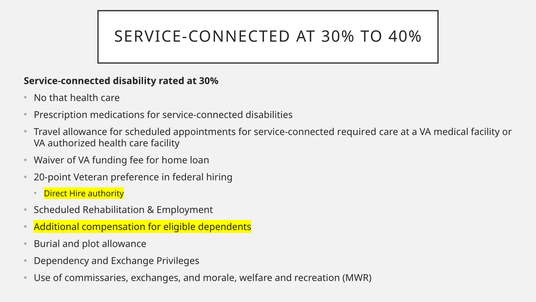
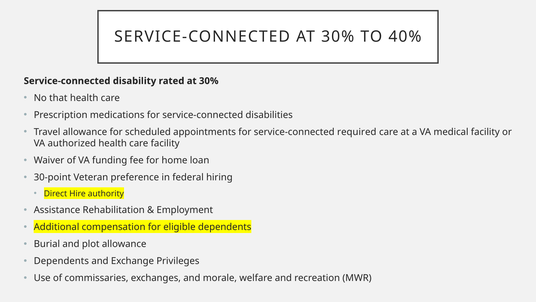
20-point: 20-point -> 30-point (52, 177)
Scheduled: Scheduled -> Assistance (57, 210)
Dependency: Dependency -> Dependents (61, 261)
